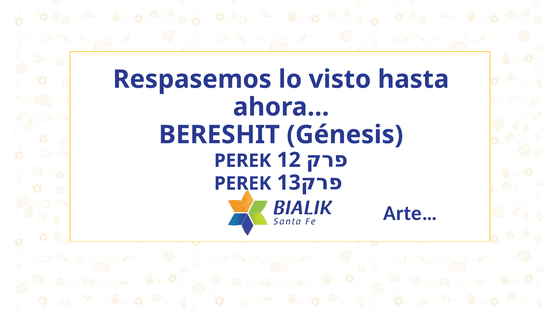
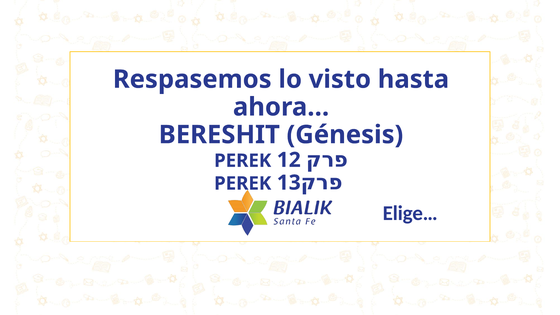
Arte…: Arte… -> Elige… (410, 213)
